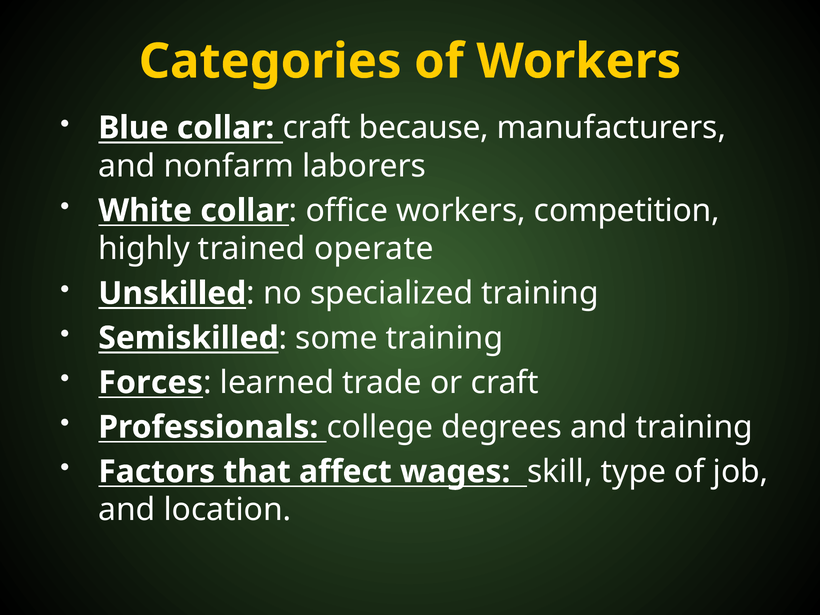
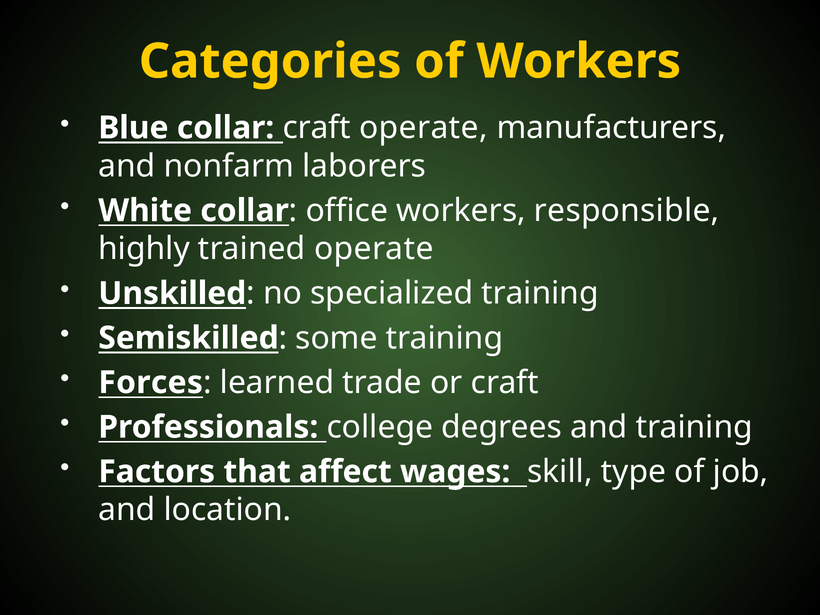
craft because: because -> operate (423, 128)
competition: competition -> responsible (627, 211)
